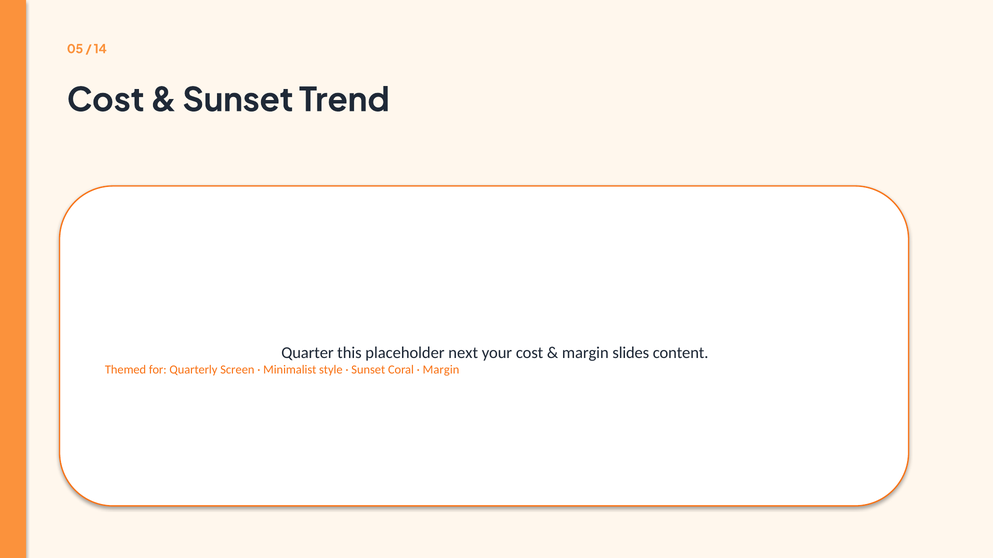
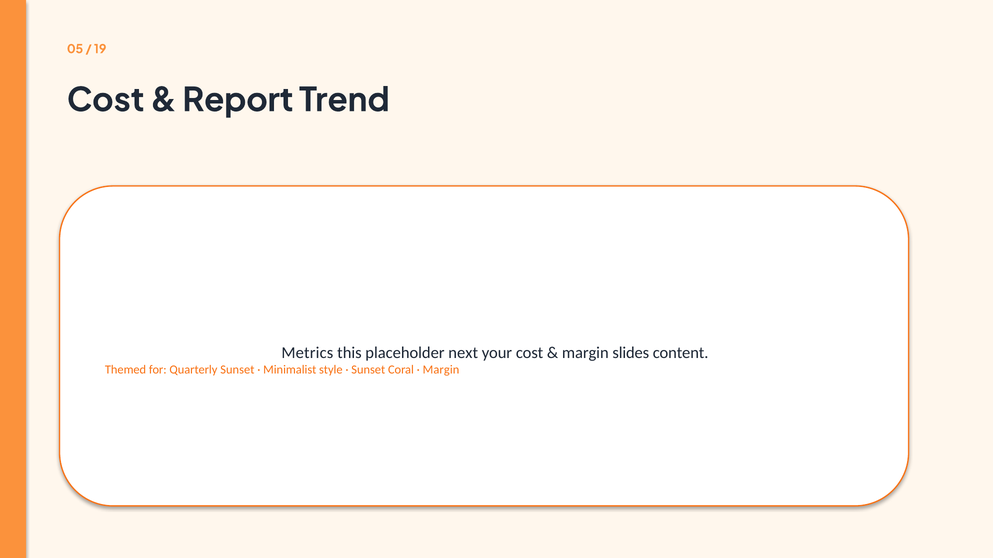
14: 14 -> 19 (100, 49)
Sunset: Sunset -> Report (238, 100)
Quarter: Quarter -> Metrics (307, 353)
Quarterly Screen: Screen -> Sunset (237, 370)
